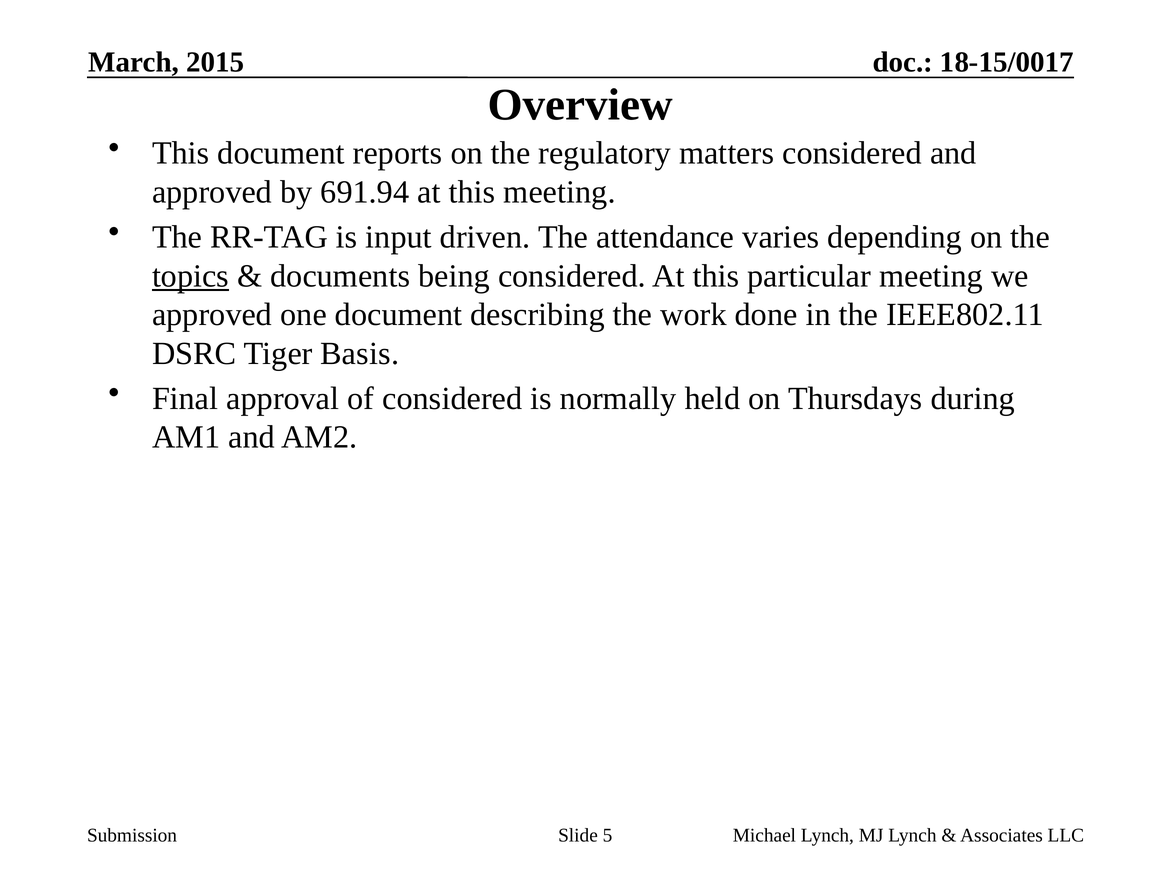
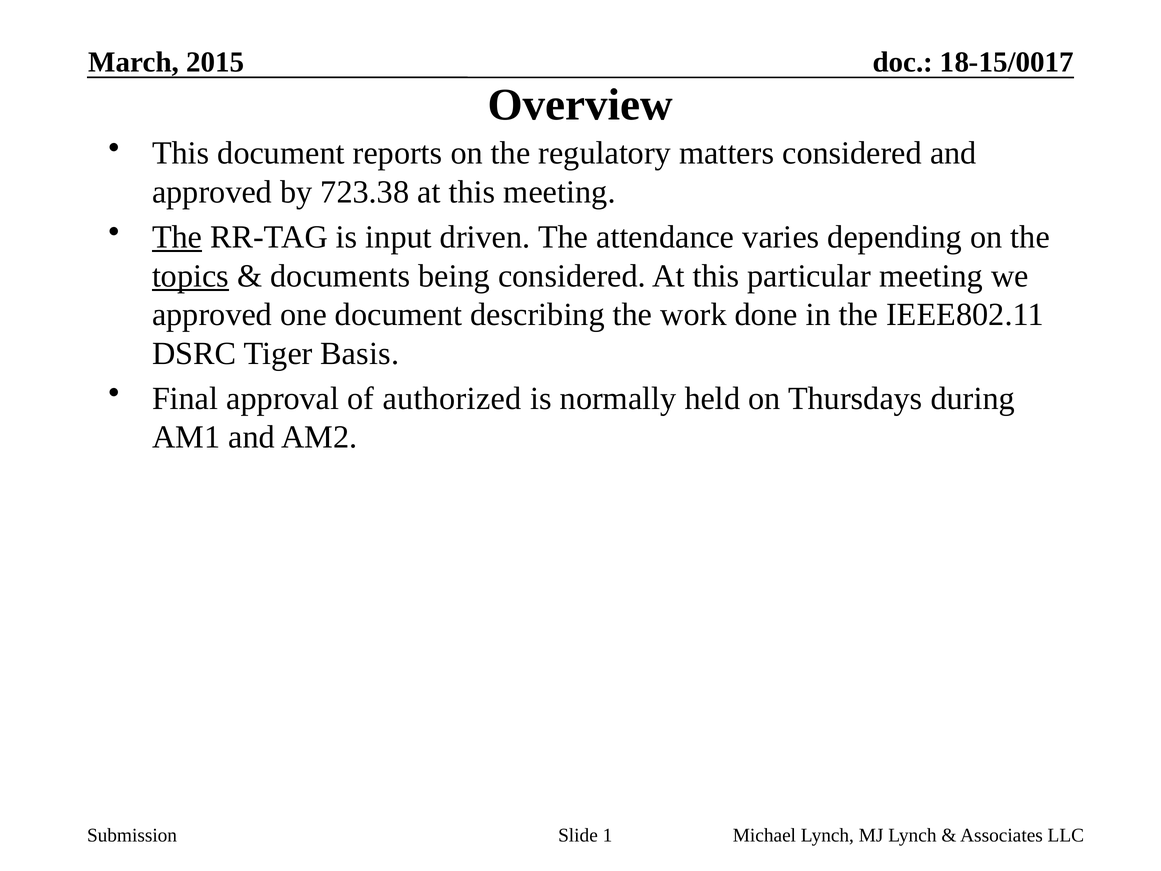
691.94: 691.94 -> 723.38 (365, 192)
The underline: none -> present (177, 237)
of considered: considered -> authorized (452, 398)
5: 5 -> 1 (608, 835)
